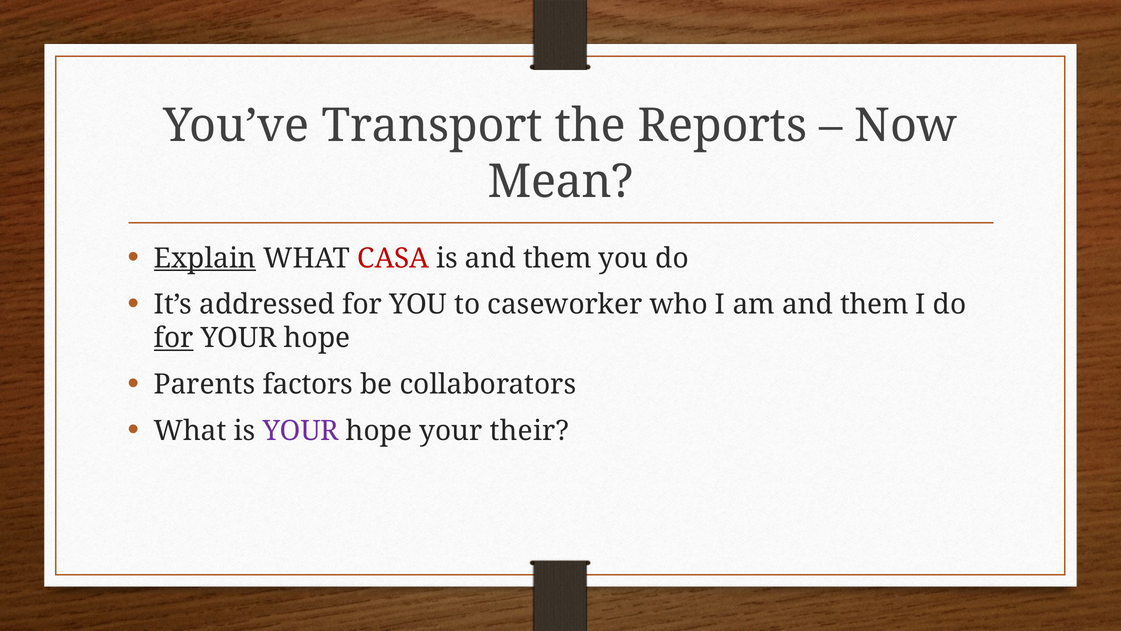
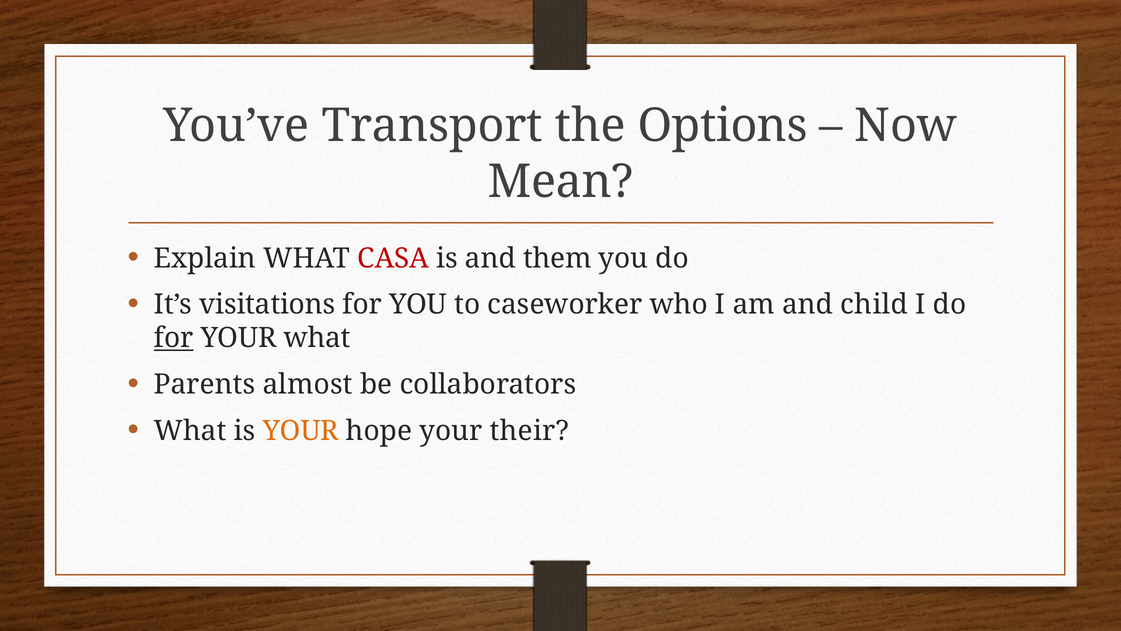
Reports: Reports -> Options (723, 126)
Explain underline: present -> none (205, 258)
addressed: addressed -> visitations (267, 304)
am and them: them -> child (874, 304)
hope: hope -> what (317, 338)
factors: factors -> almost (308, 384)
YOUR colour: purple -> orange (301, 430)
